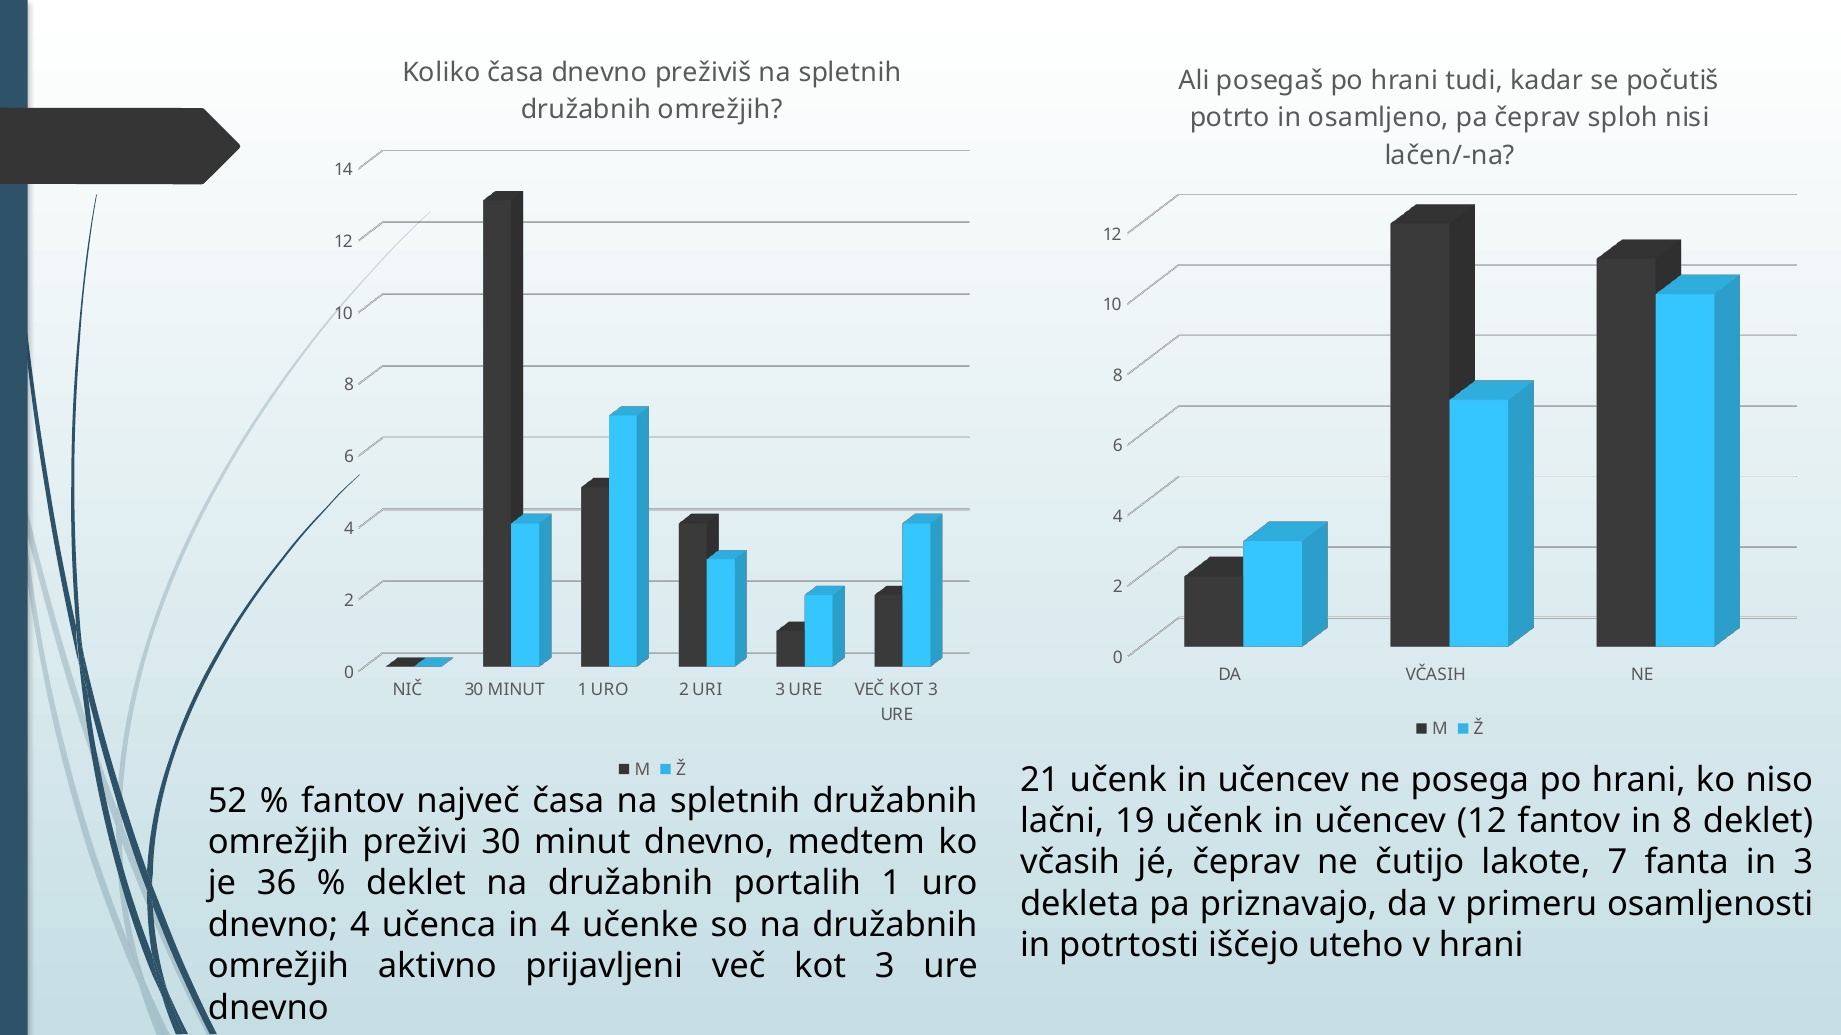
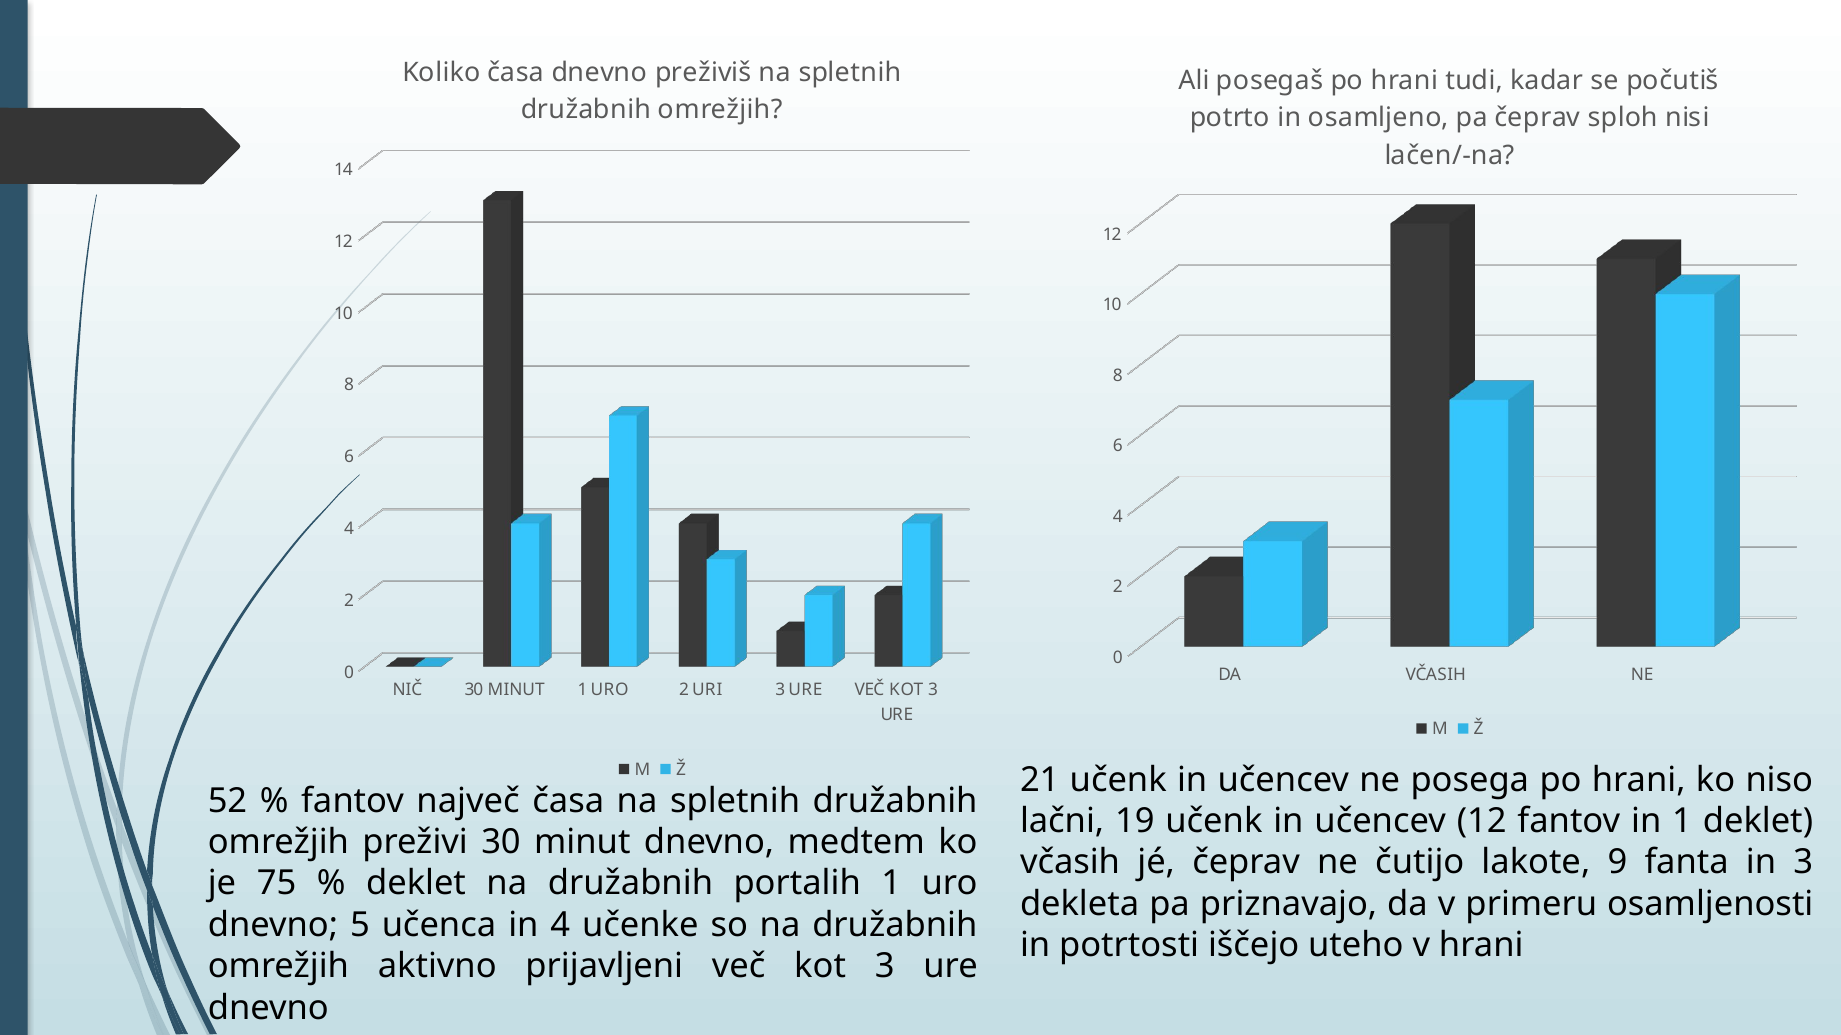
in 8: 8 -> 1 (1682, 822)
7: 7 -> 9 (1617, 863)
36: 36 -> 75 (277, 884)
dnevno 4: 4 -> 5 (360, 925)
